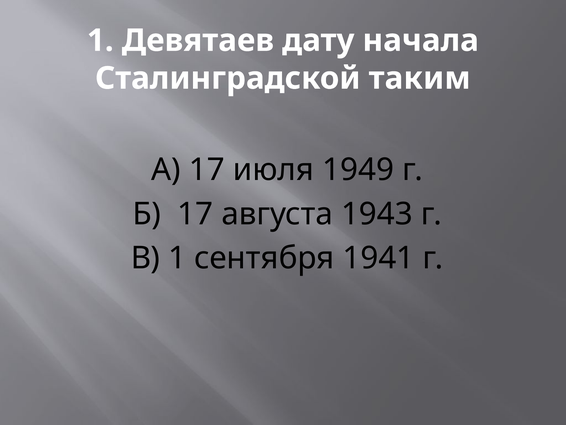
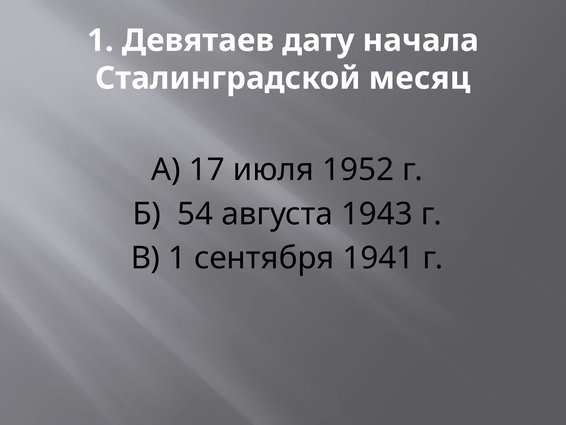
таким: таким -> месяц (420, 78)
1949: 1949 -> 1952 (358, 170)
Б 17: 17 -> 54 (195, 214)
